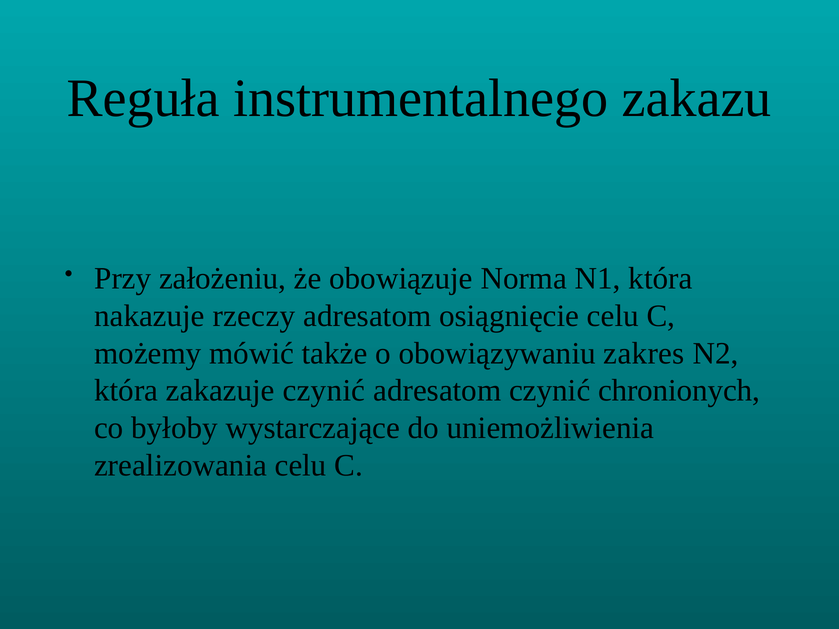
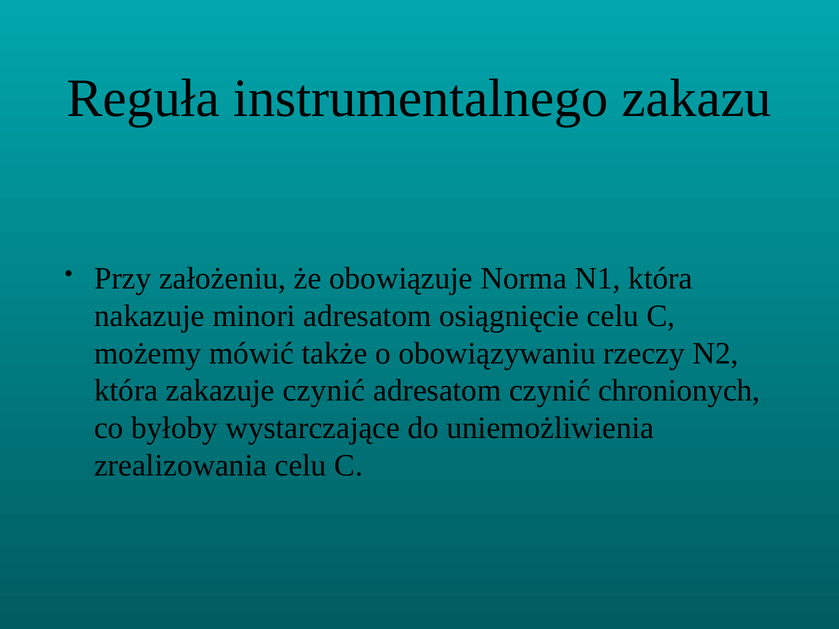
rzeczy: rzeczy -> minori (254, 316)
zakres: zakres -> rzeczy (644, 353)
